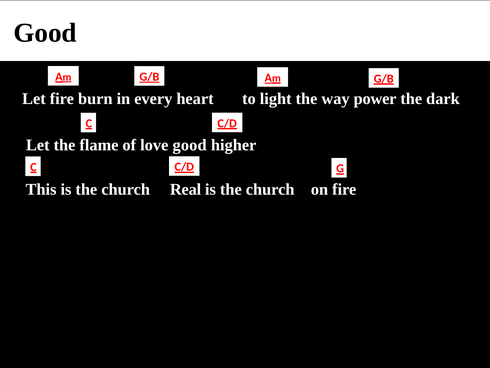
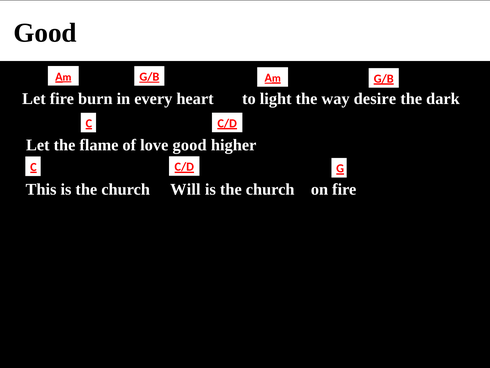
power: power -> desire (375, 99)
Real: Real -> Will (185, 189)
